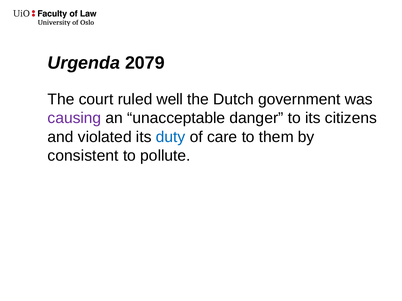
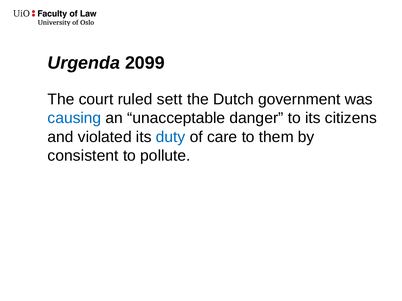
2079: 2079 -> 2099 (145, 63)
well: well -> sett (170, 100)
causing colour: purple -> blue (74, 118)
